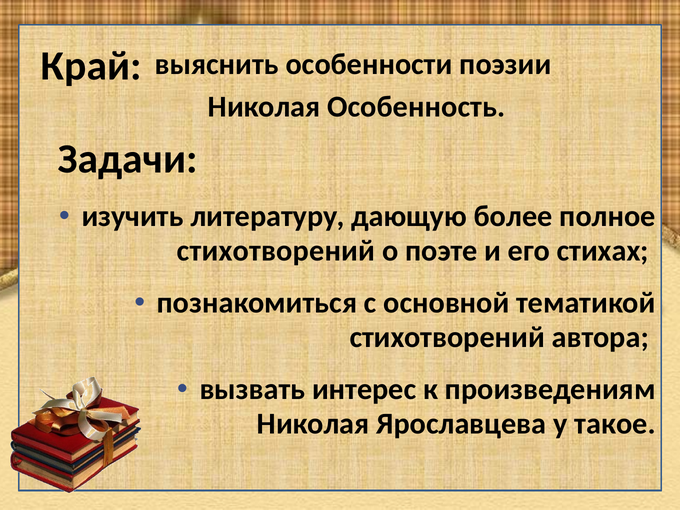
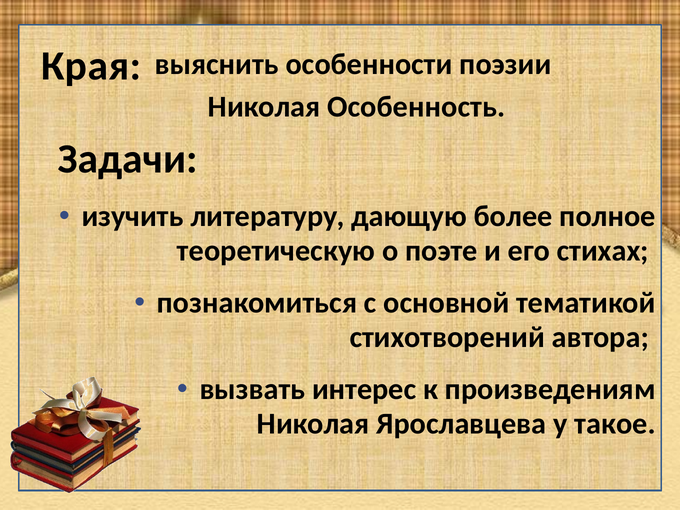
Край: Край -> Края (91, 66)
стихотворений: стихотворений -> теоретическую (276, 251)
